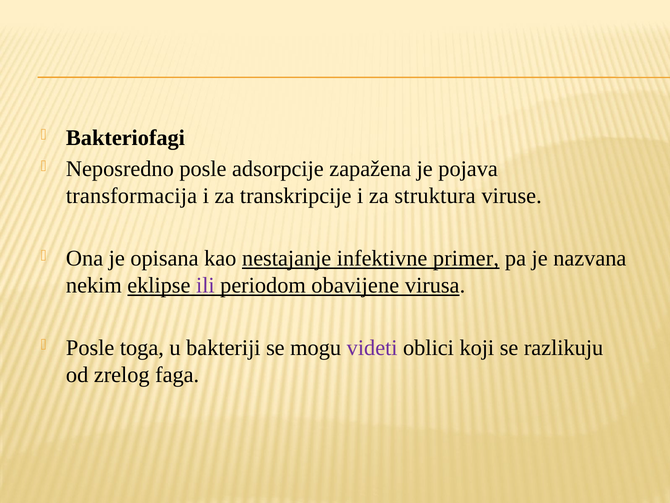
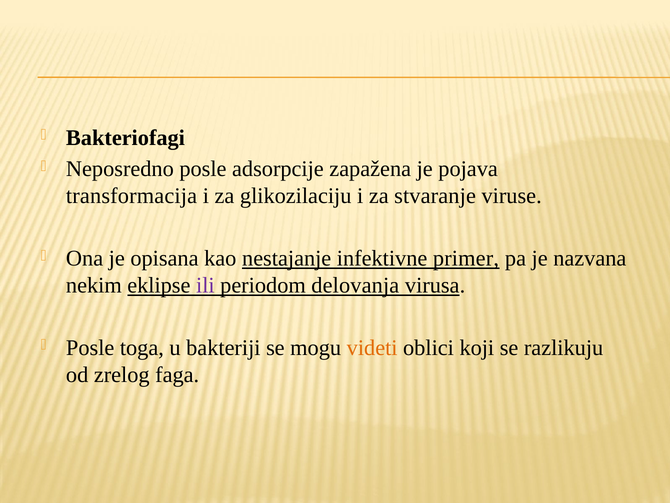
transkripcije: transkripcije -> glikozilaciju (296, 196)
struktura: struktura -> stvaranje (435, 196)
obavijene: obavijene -> delovanja (355, 285)
videti colour: purple -> orange (372, 347)
